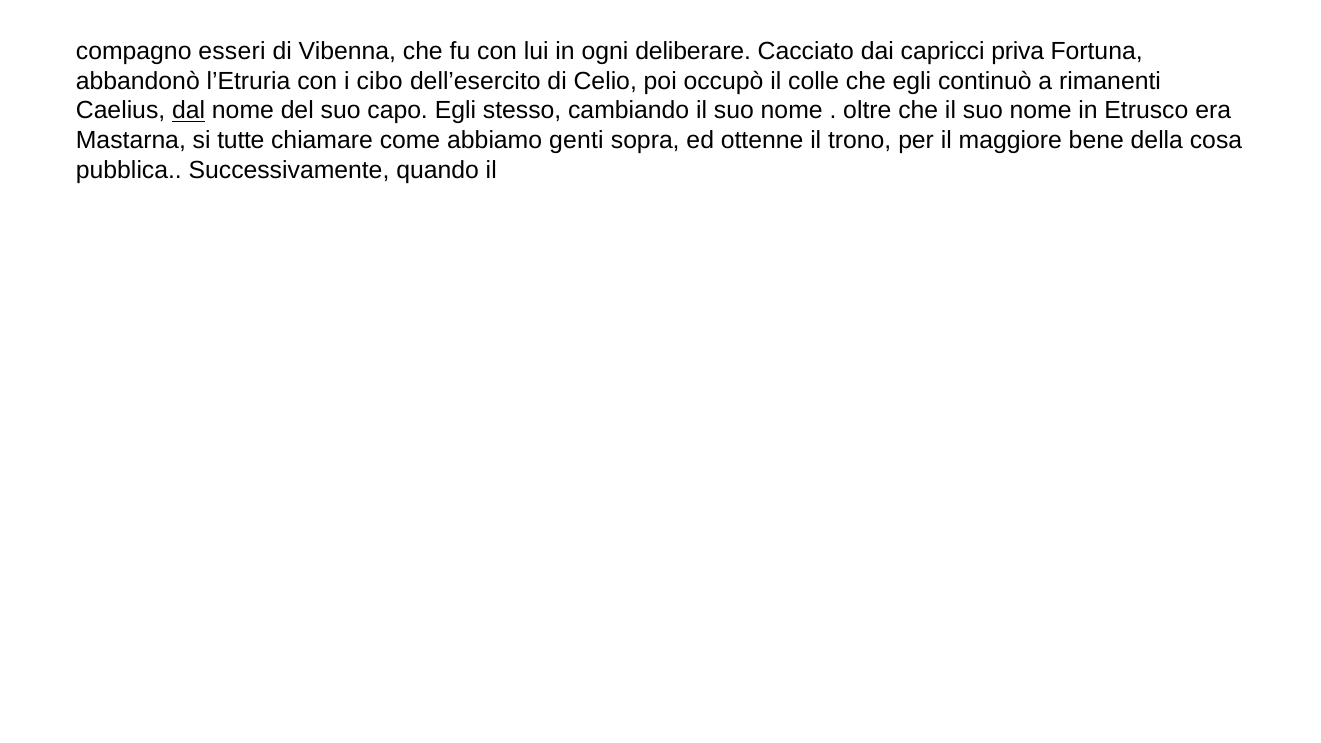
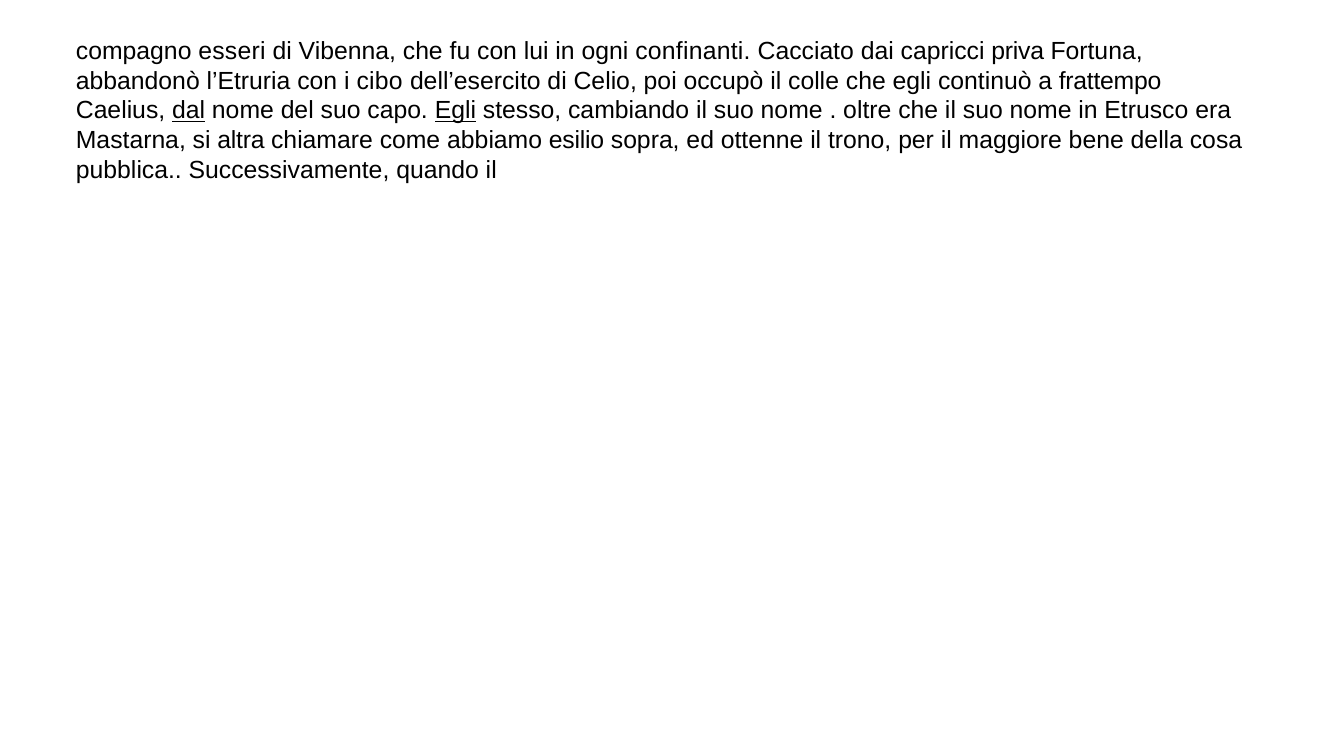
deliberare: deliberare -> confinanti (693, 51)
rimanenti: rimanenti -> frattempo (1110, 81)
Egli underline: none -> present (455, 111)
tutte: tutte -> altra (241, 140)
genti: genti -> esilio (577, 140)
